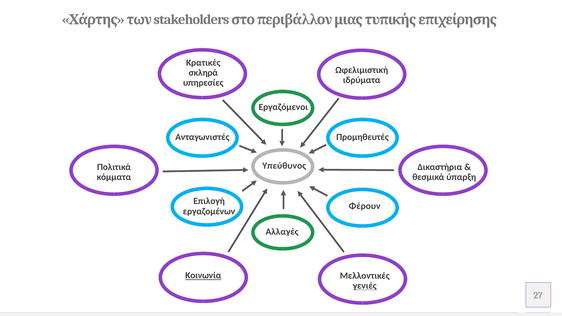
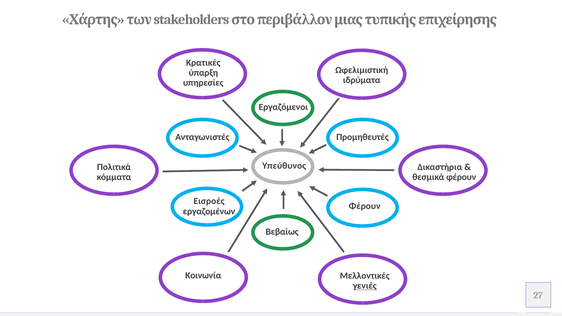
σκληρά: σκληρά -> ύπαρξη (203, 73)
θεσμικά ύπαρξη: ύπαρξη -> φέρουν (461, 177)
Επιλογή: Επιλογή -> Εισροές (209, 201)
Αλλαγές: Αλλαγές -> Βεβαίως (282, 232)
Κοινωνία underline: present -> none (203, 276)
